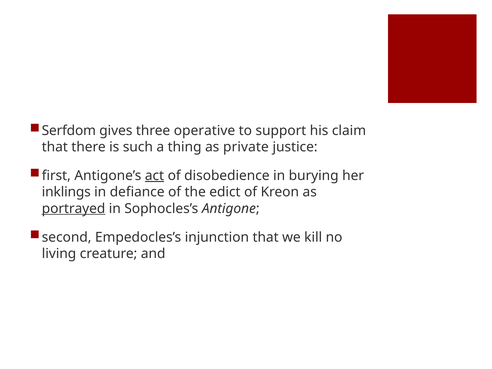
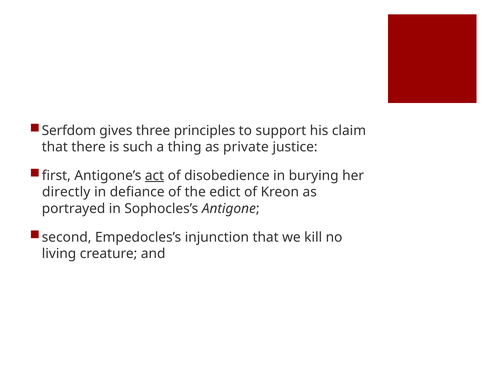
operative: operative -> principles (205, 131)
inklings: inklings -> directly (66, 192)
portrayed underline: present -> none (74, 209)
